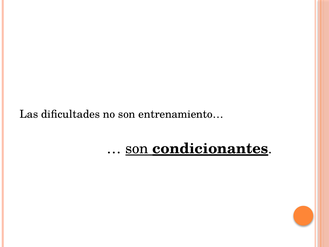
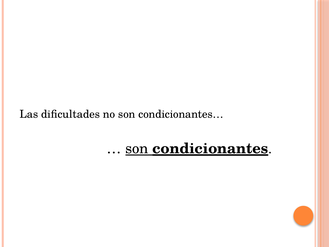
entrenamiento…: entrenamiento… -> condicionantes… (181, 114)
